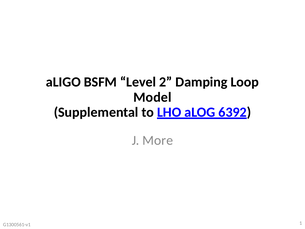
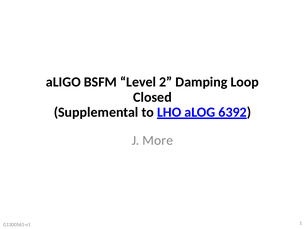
Model: Model -> Closed (152, 97)
